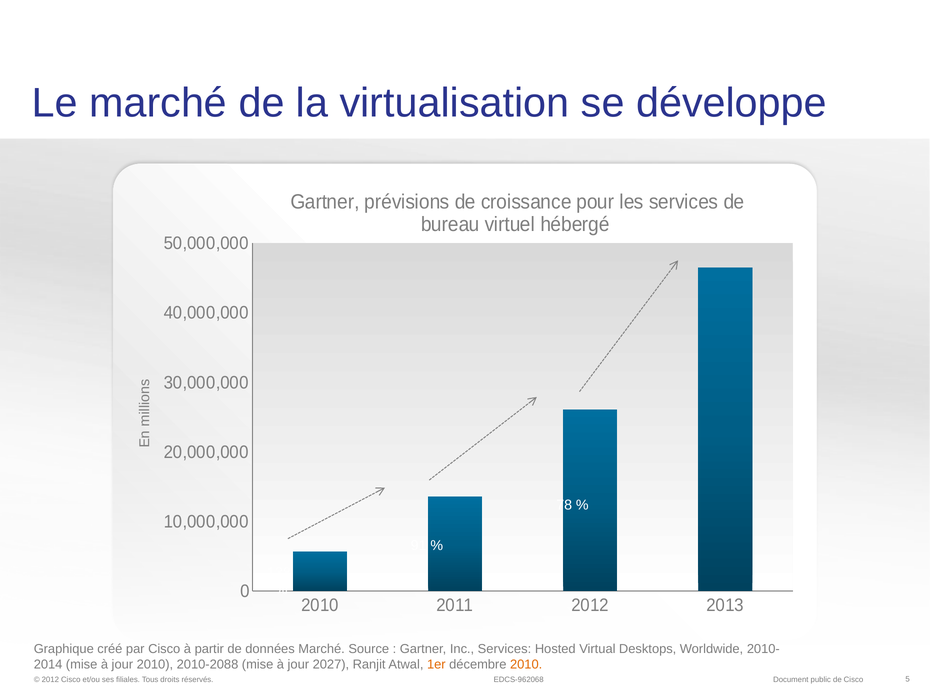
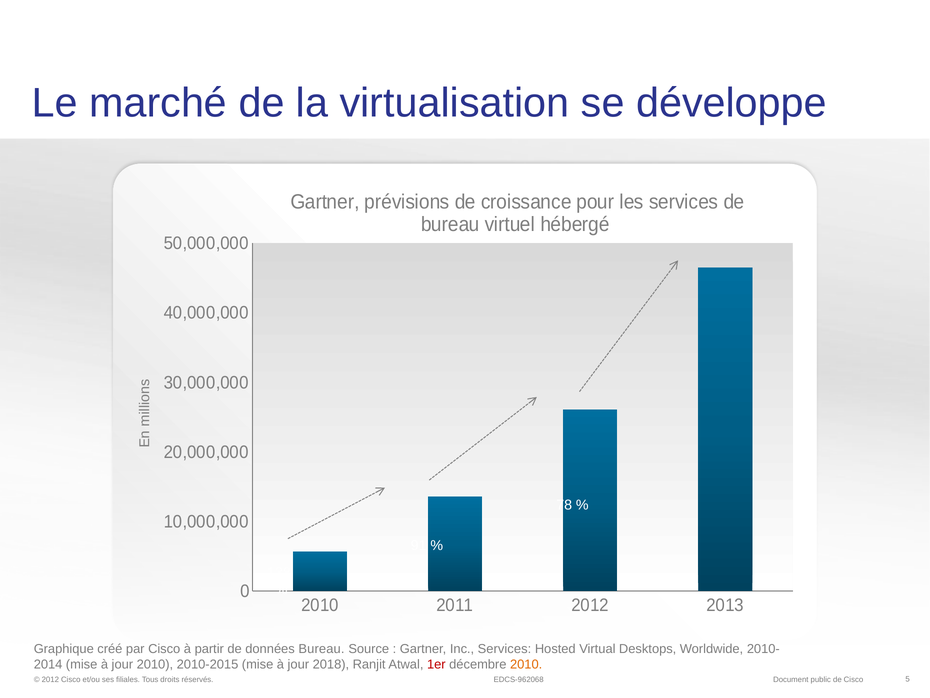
données Marché: Marché -> Bureau (321, 648)
2010-2088: 2010-2088 -> 2010-2015 (208, 664)
2027: 2027 -> 2018 (331, 664)
1er colour: orange -> red (436, 664)
